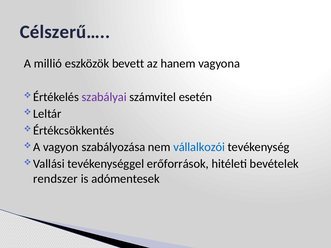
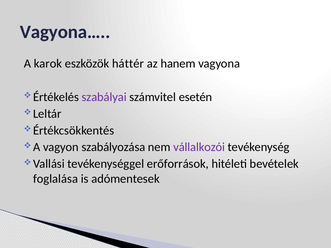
Célszerű…: Célszerű… -> Vagyona… (65, 32)
millió: millió -> karok (48, 64)
bevett: bevett -> háttér (128, 64)
vállalkozói colour: blue -> purple (199, 147)
rendszer: rendszer -> foglalása (56, 179)
